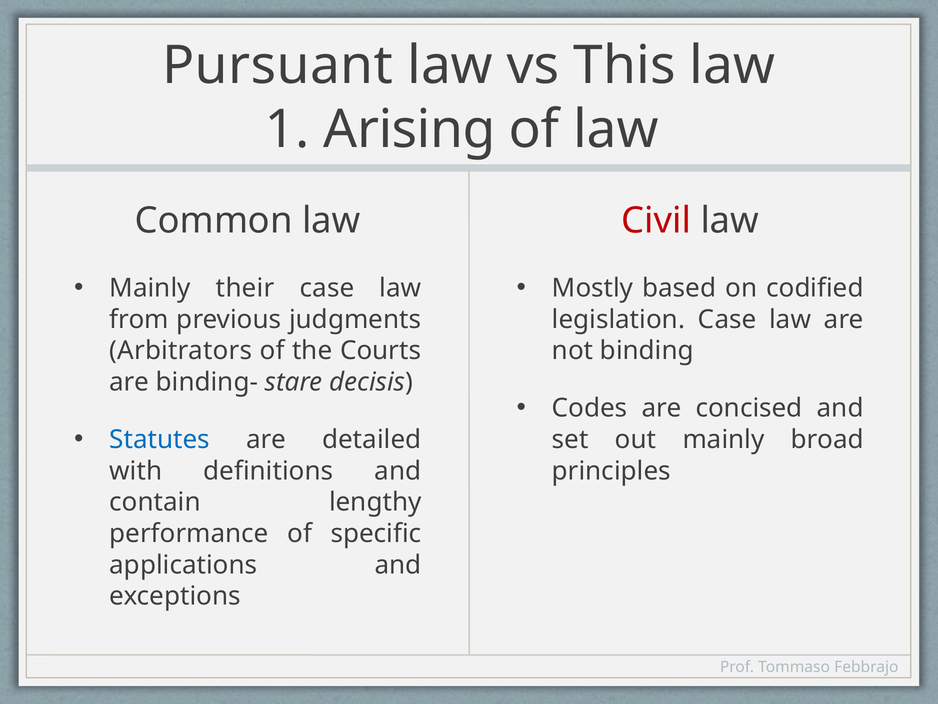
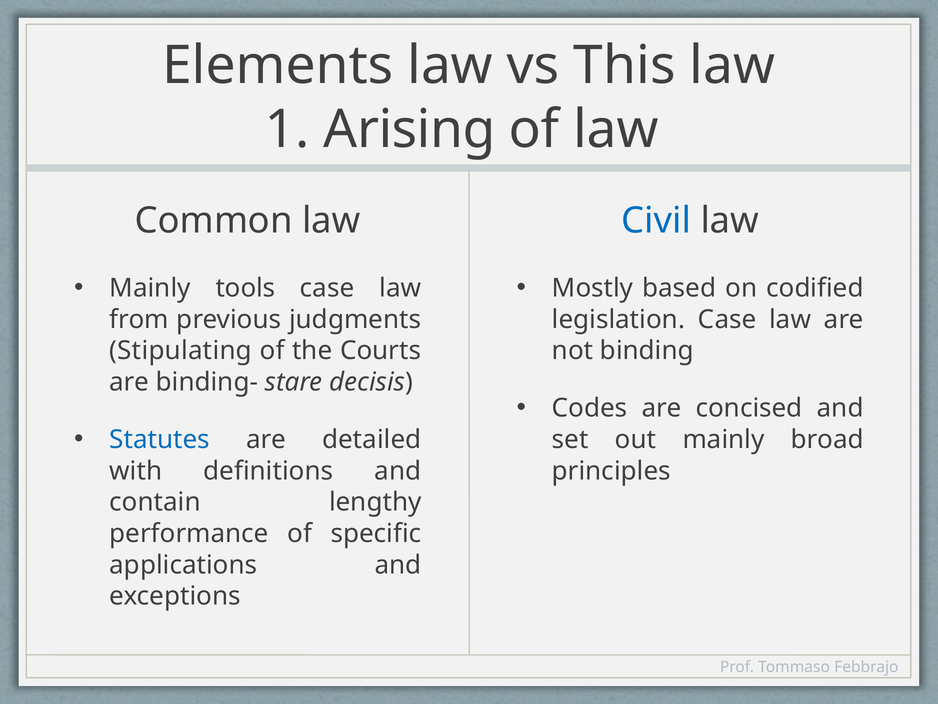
Pursuant: Pursuant -> Elements (278, 65)
Civil colour: red -> blue (656, 221)
their: their -> tools (245, 288)
Arbitrators: Arbitrators -> Stipulating (181, 351)
